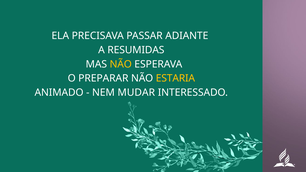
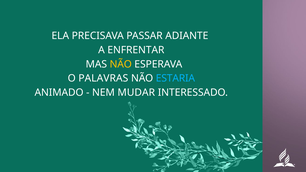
RESUMIDAS: RESUMIDAS -> ENFRENTAR (136, 50)
PREPARAR: PREPARAR -> PALAVRAS (103, 78)
ESTARIA colour: yellow -> light blue (175, 78)
